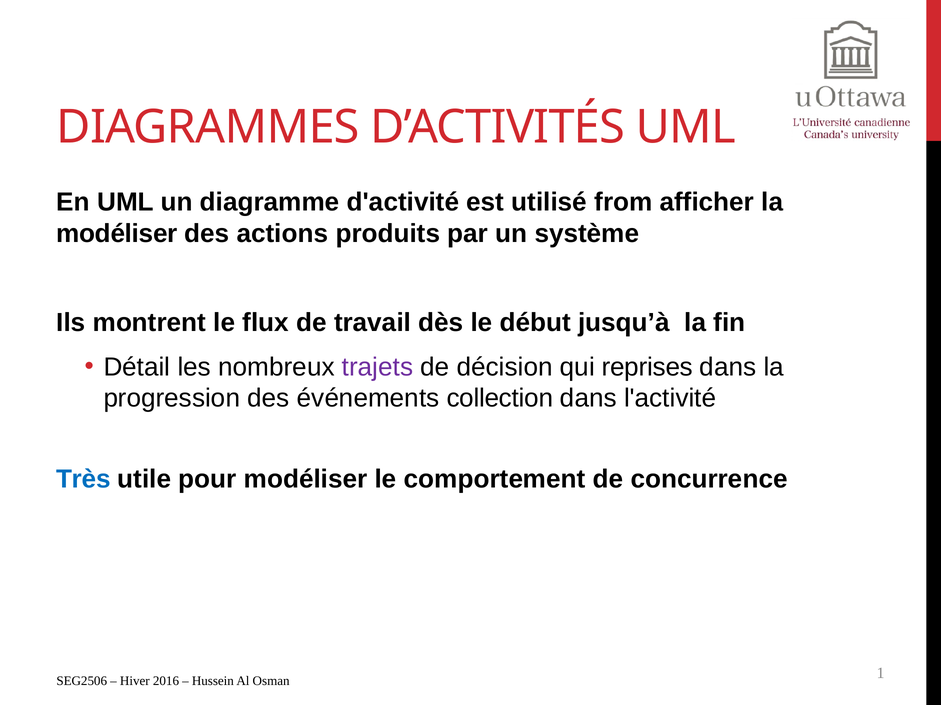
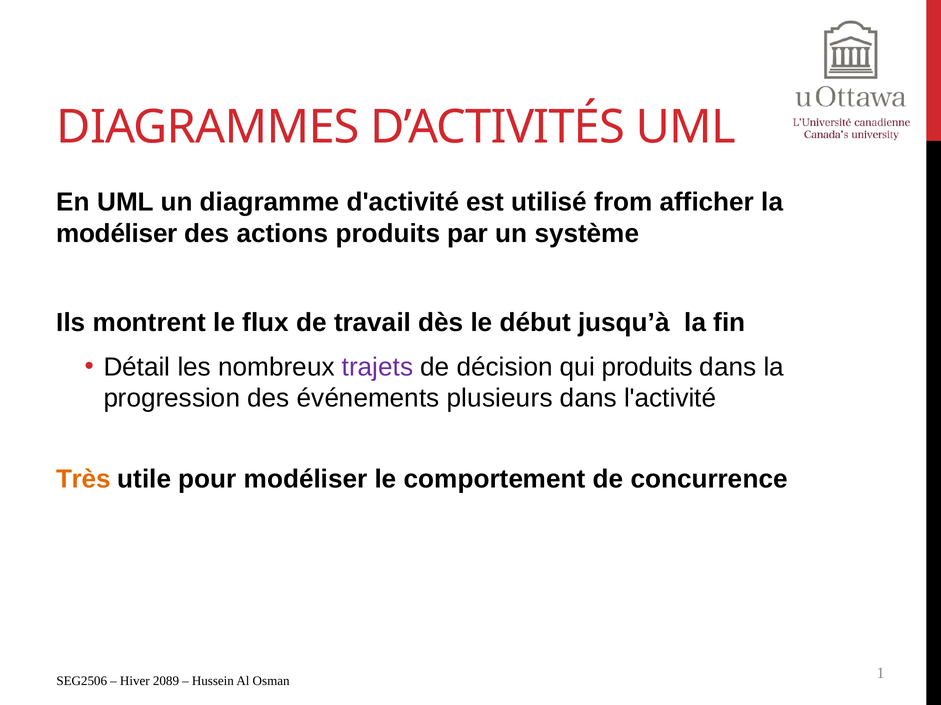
qui reprises: reprises -> produits (647, 367)
collection: collection -> plusieurs (500, 399)
Très colour: blue -> orange (83, 480)
2016: 2016 -> 2089 (166, 682)
